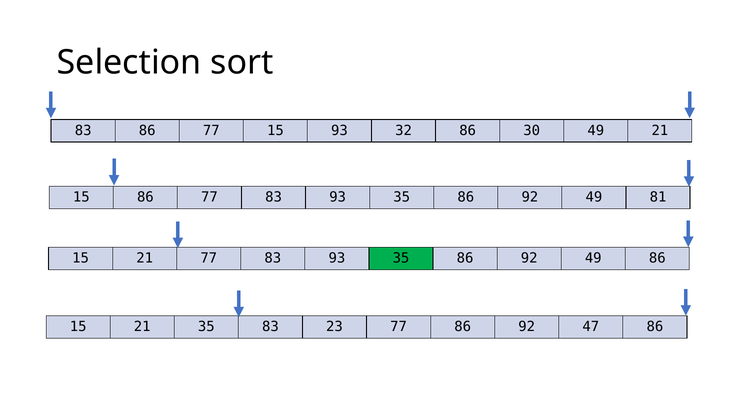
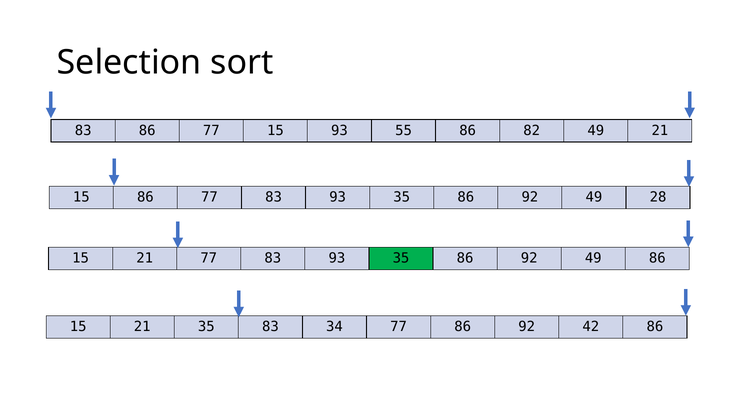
32: 32 -> 55 (404, 131)
30: 30 -> 82 (532, 131)
81: 81 -> 28 (658, 197)
23: 23 -> 34 (334, 327)
47: 47 -> 42 (591, 327)
